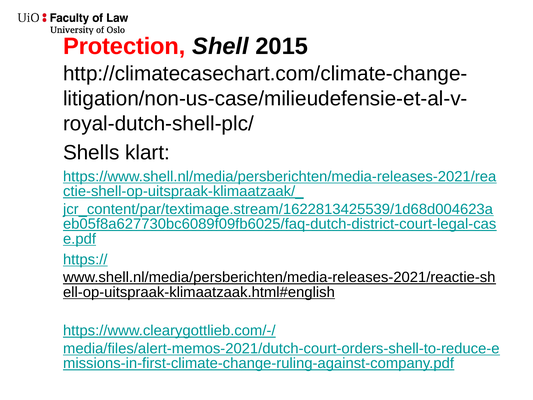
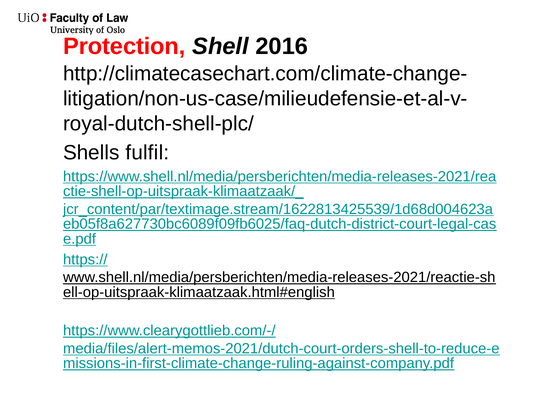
2015: 2015 -> 2016 (282, 46)
klart: klart -> fulfil (147, 153)
